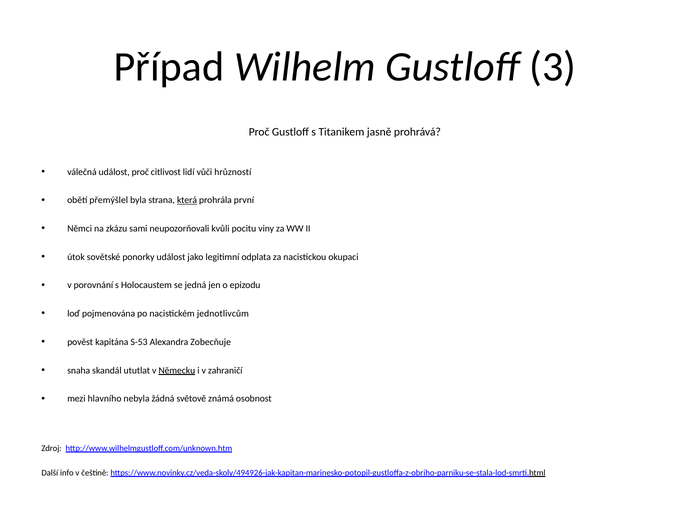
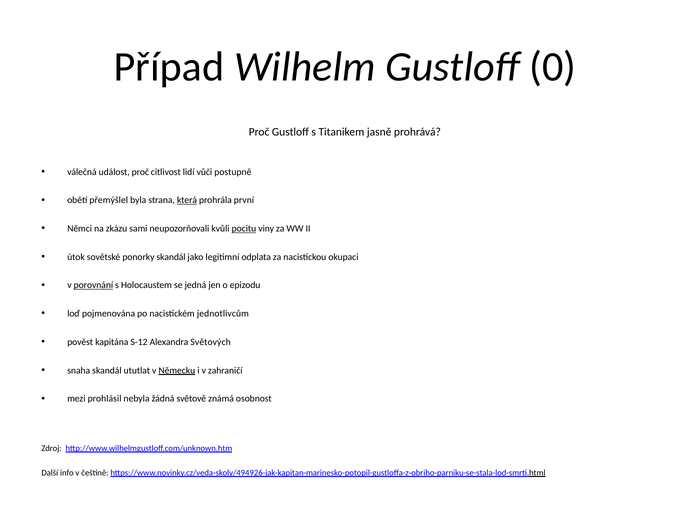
3: 3 -> 0 (553, 67)
hrůzností: hrůzností -> postupně (233, 172)
pocitu underline: none -> present (244, 229)
ponorky událost: událost -> skandál (171, 257)
porovnání underline: none -> present (93, 286)
S-53: S-53 -> S-12 (139, 342)
Zobecňuje: Zobecňuje -> Světových (211, 342)
hlavního: hlavního -> prohlásil (105, 399)
